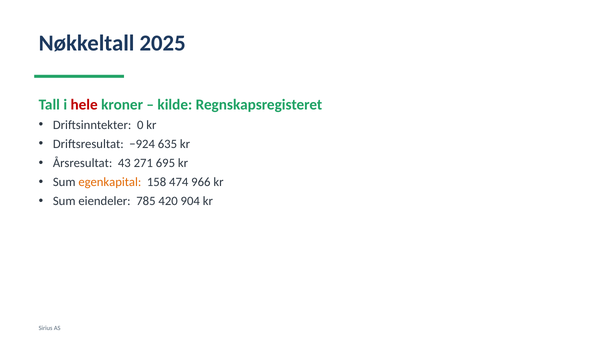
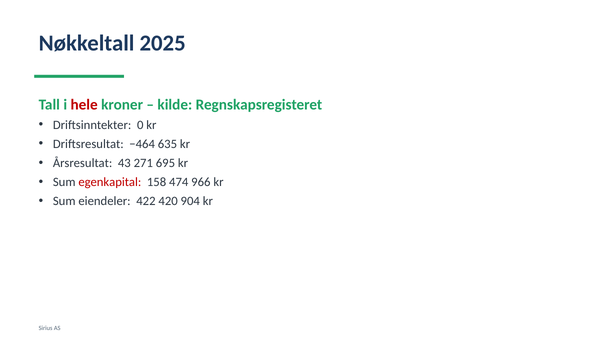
−924: −924 -> −464 (142, 144)
egenkapital colour: orange -> red (110, 182)
785: 785 -> 422 (146, 201)
